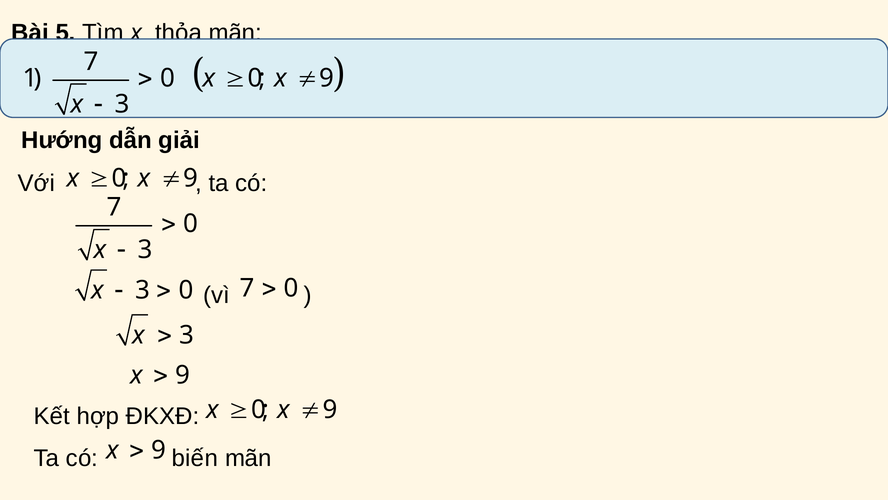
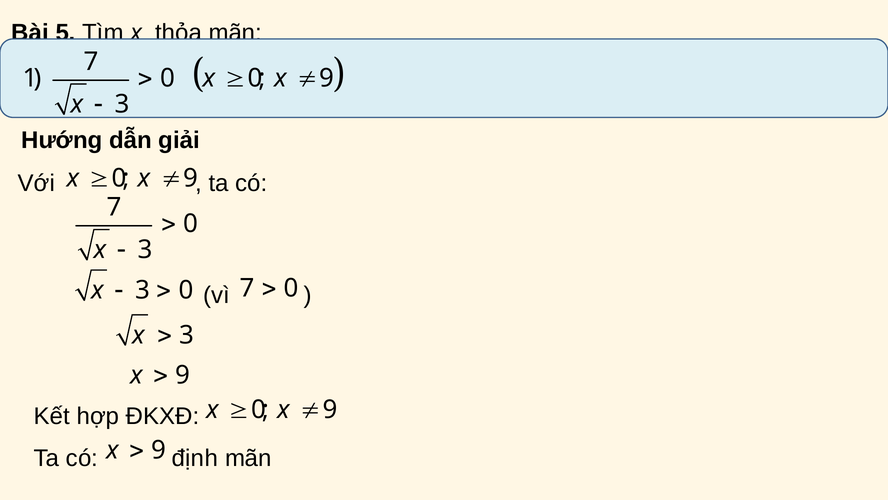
biến: biến -> định (195, 458)
